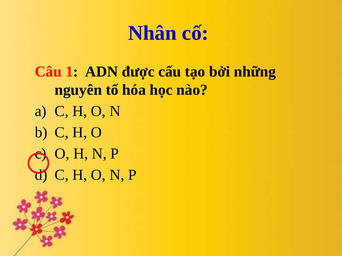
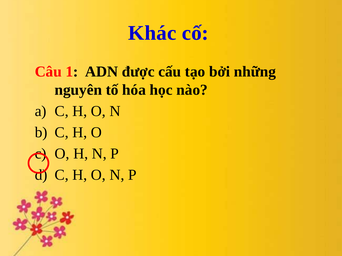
Nhân: Nhân -> Khác (152, 33)
